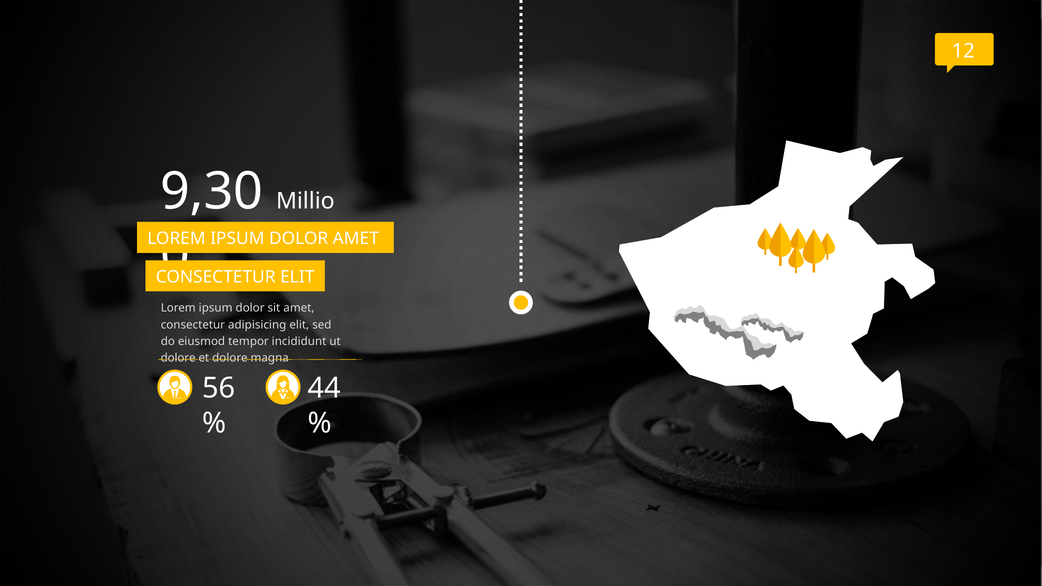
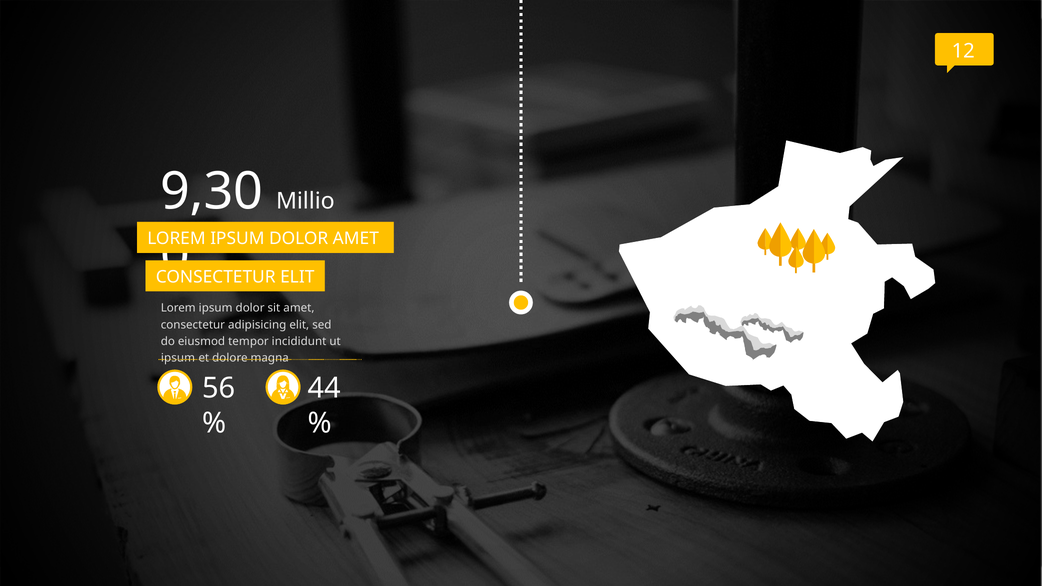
dolore: dolore -> ipsum (178, 358)
